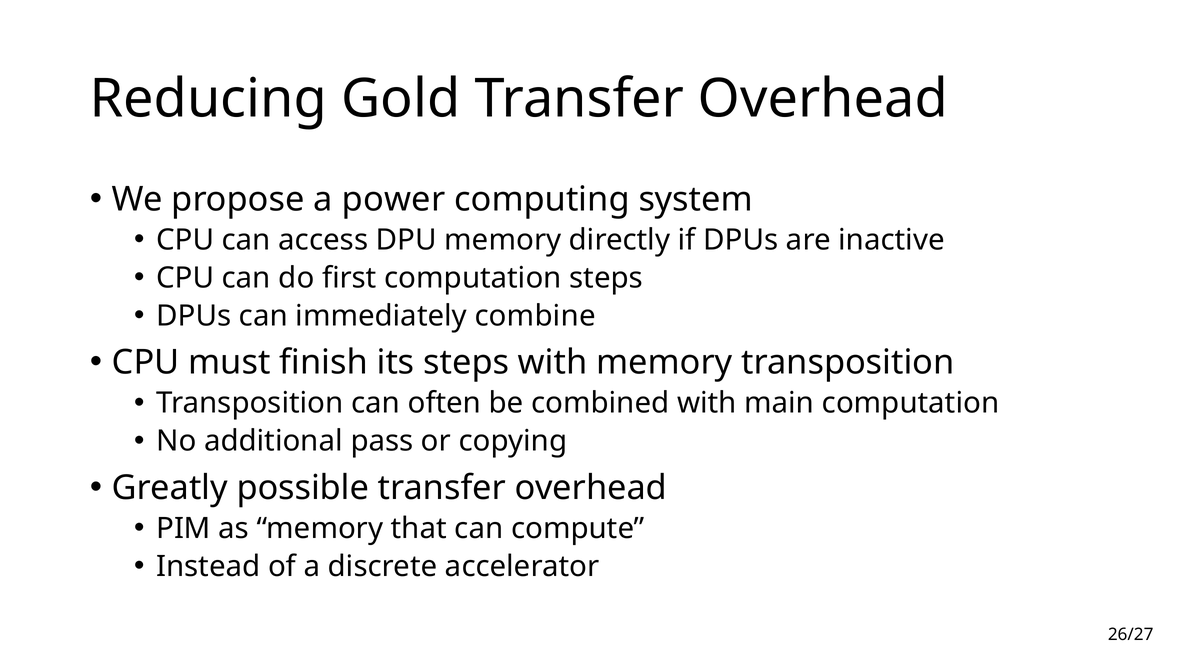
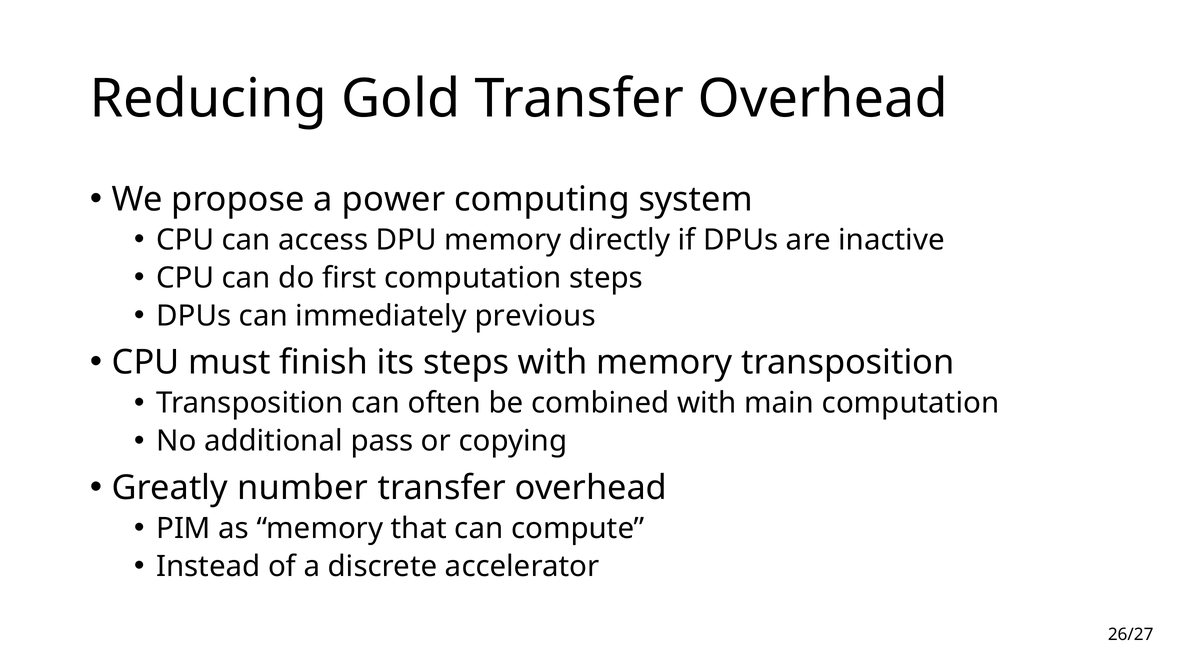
combine: combine -> previous (535, 316)
possible: possible -> number (303, 488)
